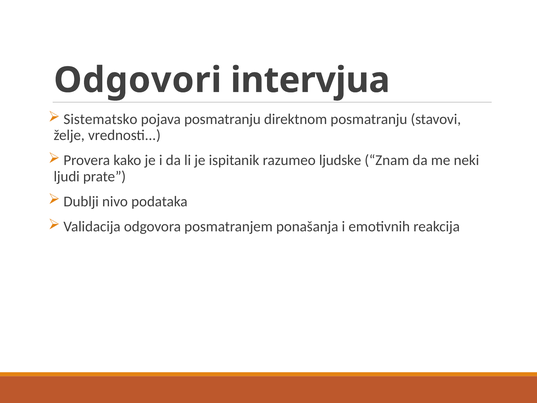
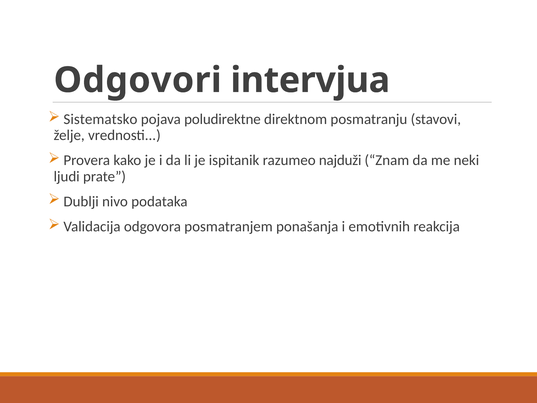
pojava posmatranju: posmatranju -> poludirektne (222, 119)
ljudske: ljudske -> najduži (340, 160)
